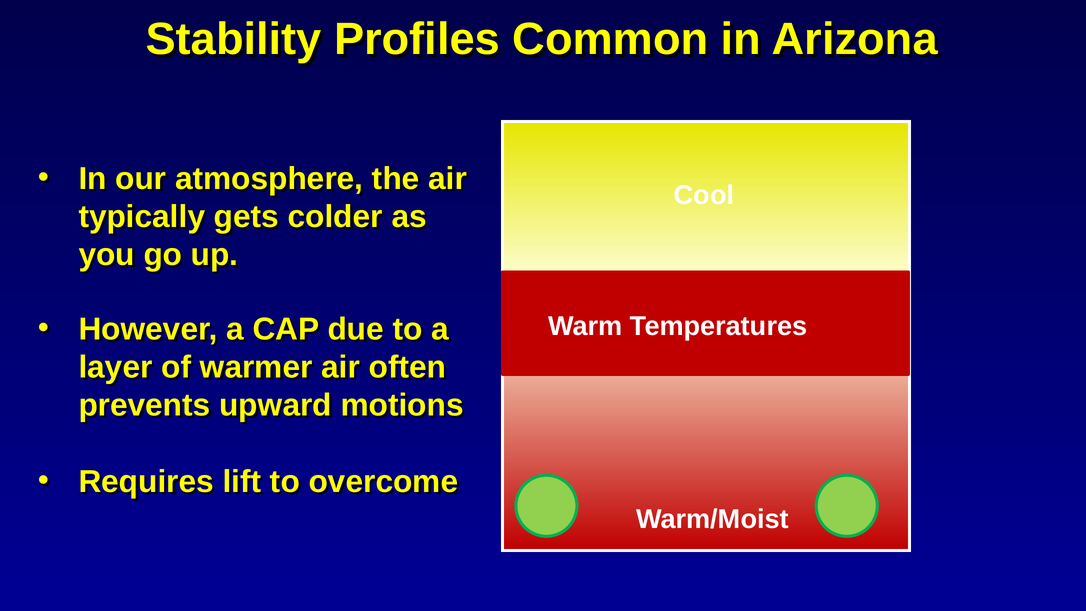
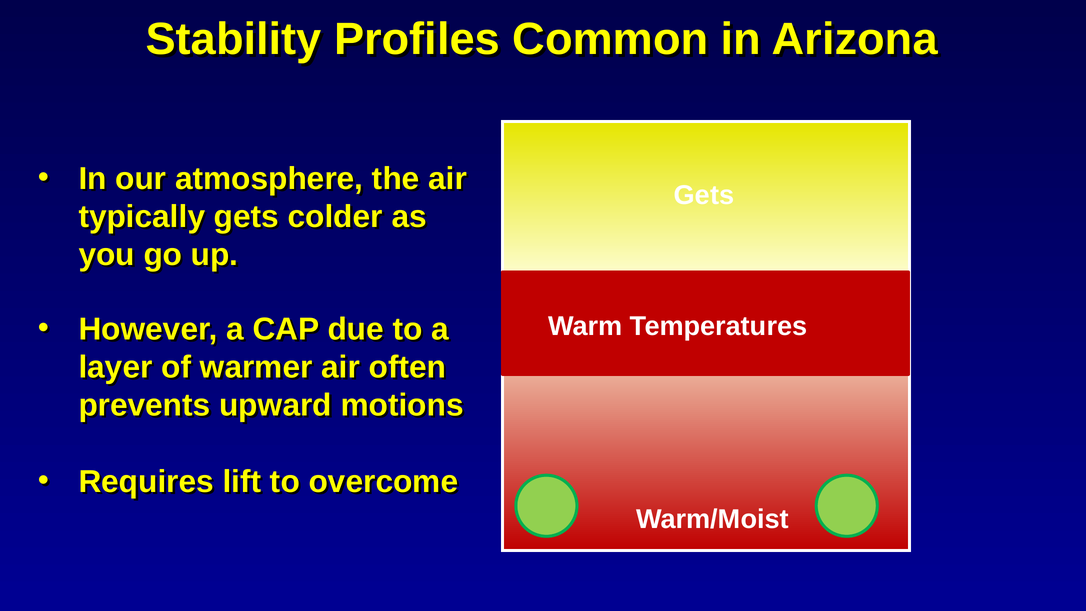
Cool: Cool -> Gets (704, 195)
